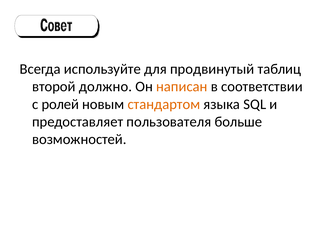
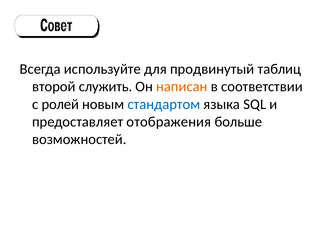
должно: должно -> служить (106, 87)
стандартом colour: orange -> blue (164, 104)
пользователя: пользователя -> отображения (169, 122)
